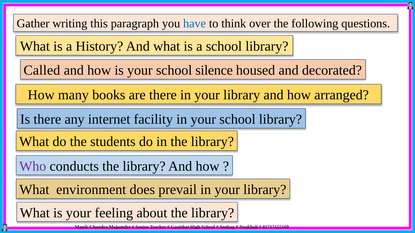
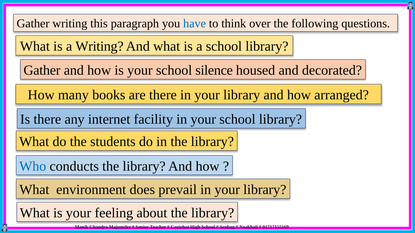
a History: History -> Writing (99, 47)
Called: Called -> Gather (42, 70)
Who colour: purple -> blue (33, 166)
